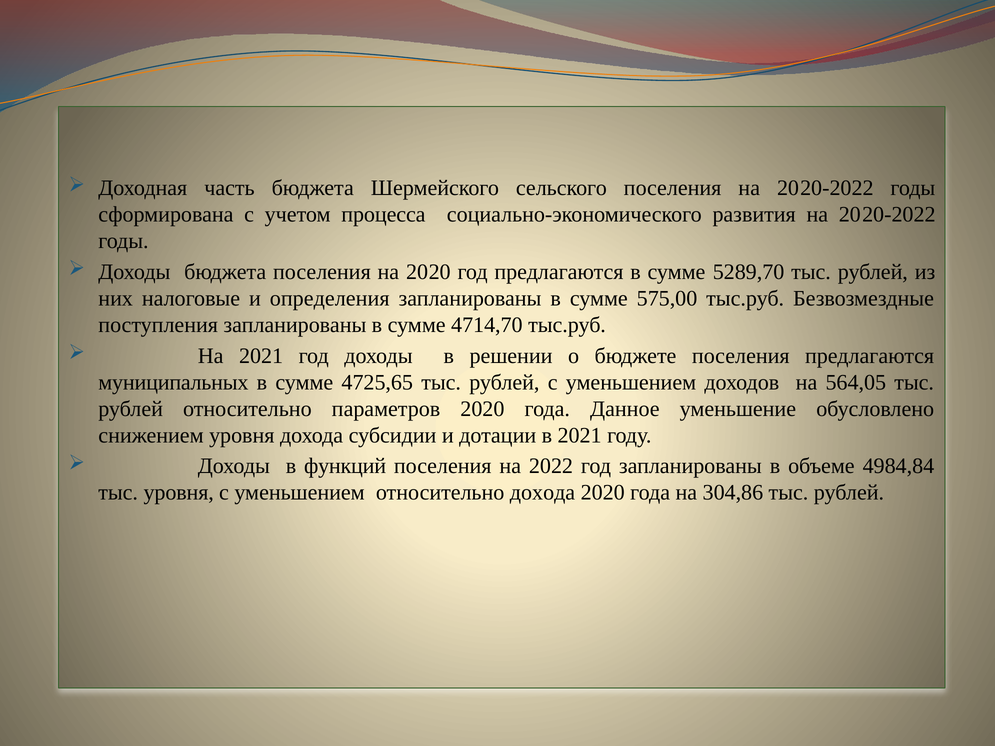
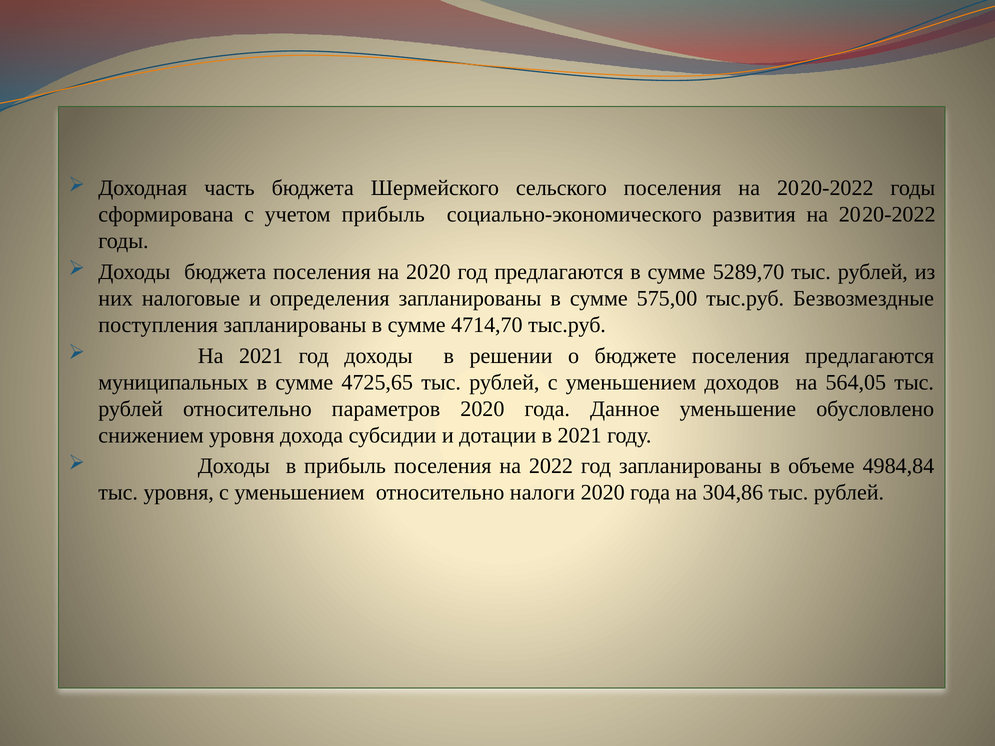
учетом процесса: процесса -> прибыль (383, 215)
в функций: функций -> прибыль (345, 466)
относительно дохода: дохода -> налоги (542, 493)
